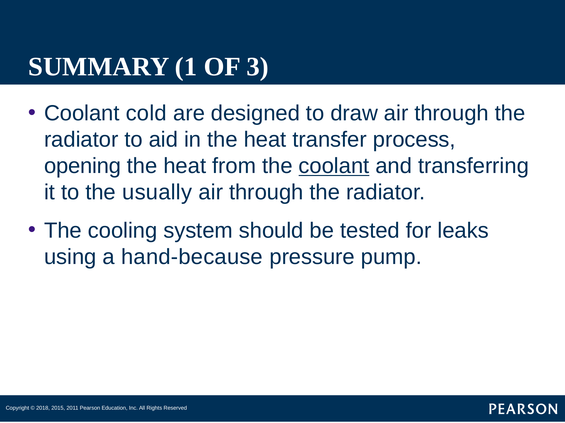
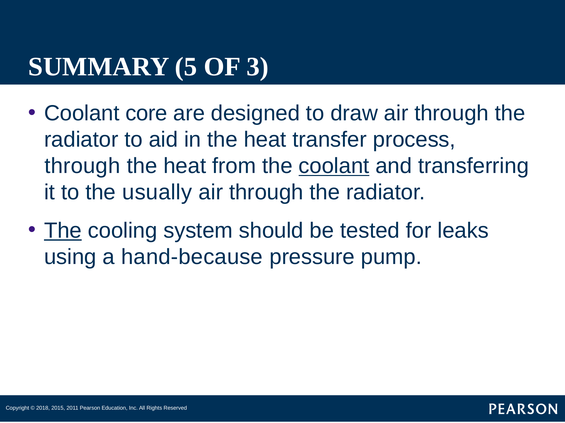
1: 1 -> 5 (186, 67)
cold: cold -> core (146, 114)
opening: opening -> through (82, 166)
The underline: none -> present (63, 231)
